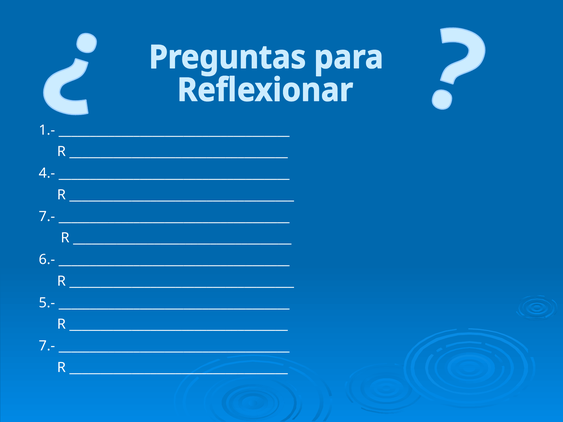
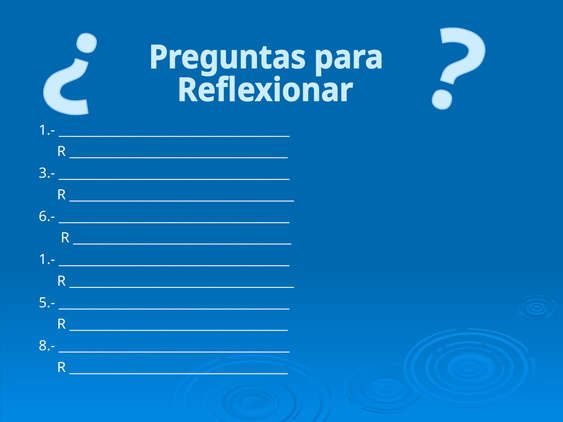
4.-: 4.- -> 3.- (47, 173)
7.-: 7.- -> 6.- (47, 217)
6.-: 6.- -> 1.- (47, 260)
7.-: 7.- -> 8.- (47, 346)
